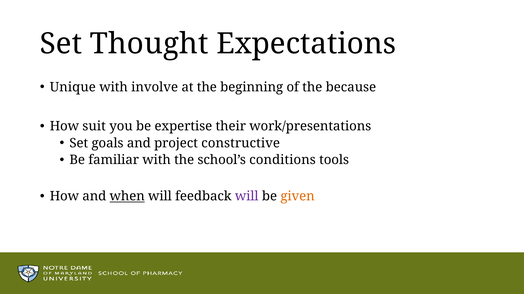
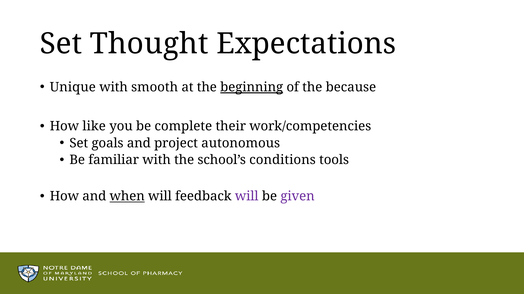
involve: involve -> smooth (155, 87)
beginning underline: none -> present (252, 87)
suit: suit -> like (94, 127)
expertise: expertise -> complete (183, 127)
work/presentations: work/presentations -> work/competencies (310, 127)
constructive: constructive -> autonomous (241, 143)
given colour: orange -> purple (298, 197)
